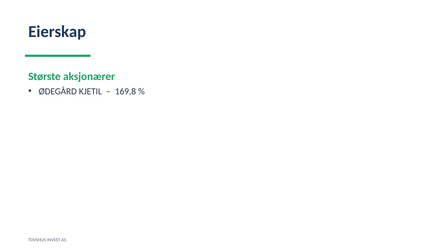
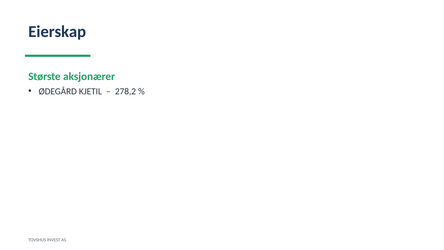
169,8: 169,8 -> 278,2 (125, 91)
